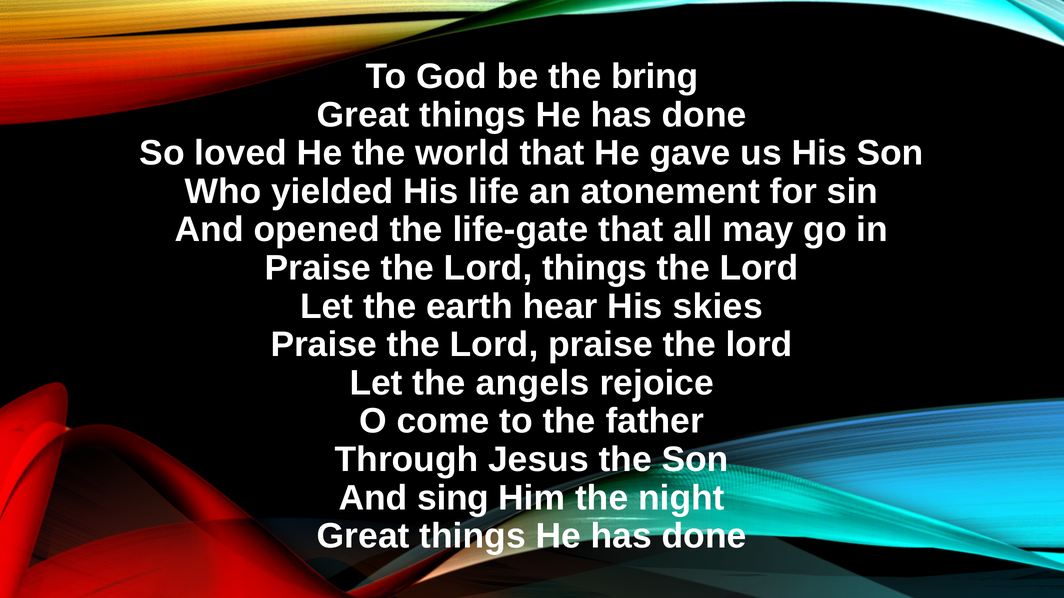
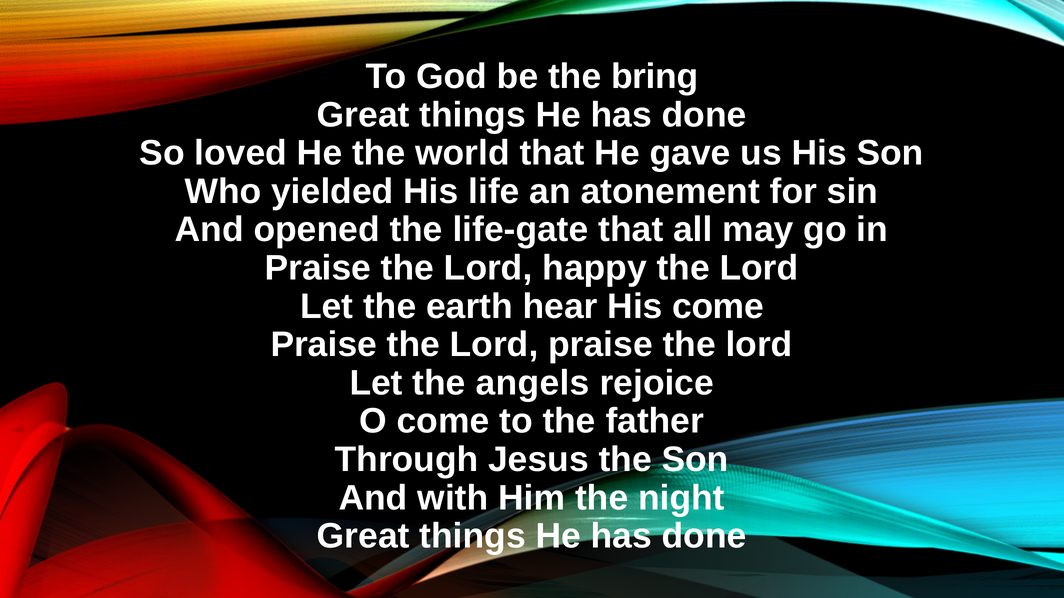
Lord things: things -> happy (595, 268)
His skies: skies -> come (718, 307)
sing: sing -> with (453, 498)
